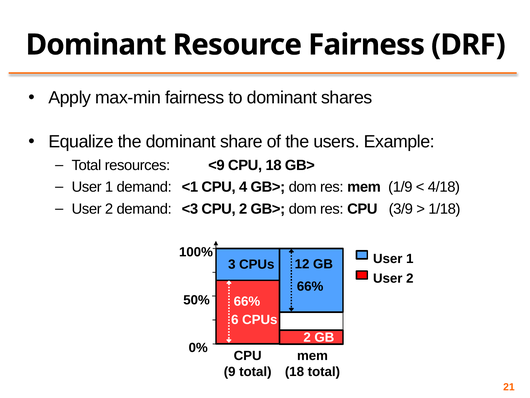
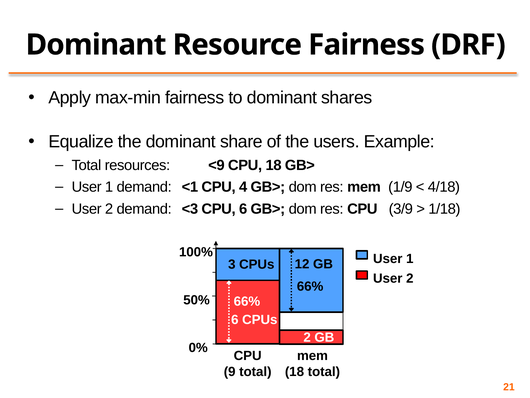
CPU 2: 2 -> 6 (243, 209)
